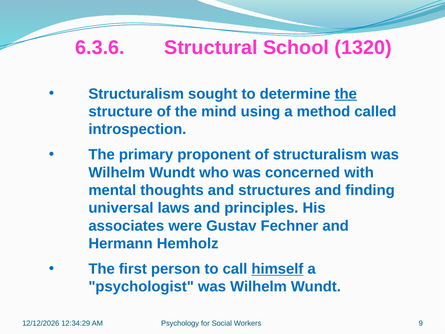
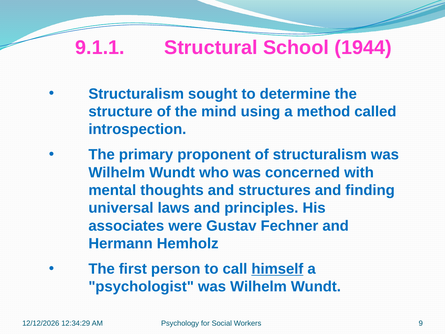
6.3.6: 6.3.6 -> 9.1.1 (100, 48)
1320: 1320 -> 1944 (363, 48)
the underline: present -> none (346, 94)
